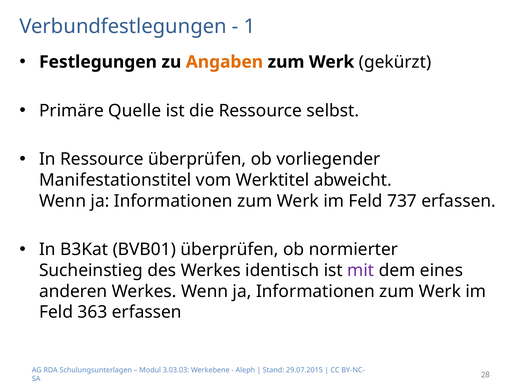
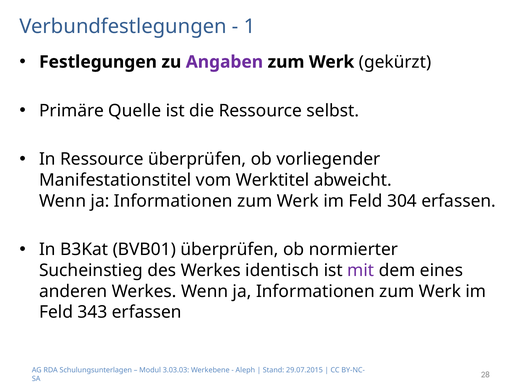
Angaben colour: orange -> purple (224, 62)
737: 737 -> 304 (402, 201)
363: 363 -> 343 (92, 312)
